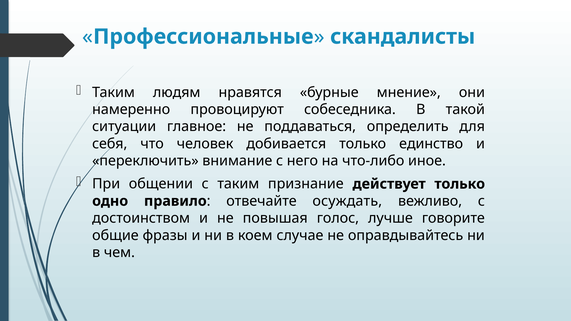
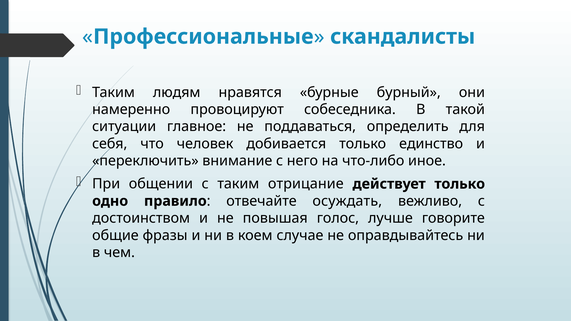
мнение: мнение -> бурный (409, 92)
признание: признание -> отрицание (306, 184)
